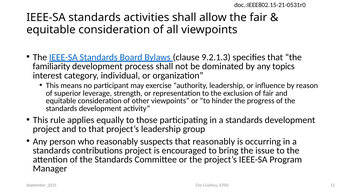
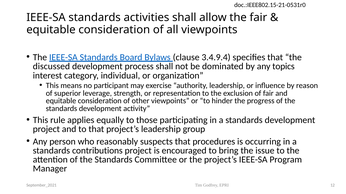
9.2.1.3: 9.2.1.3 -> 3.4.9.4 (216, 57)
familiarity: familiarity -> discussed (51, 67)
that reasonably: reasonably -> procedures (214, 142)
